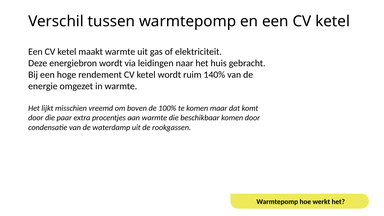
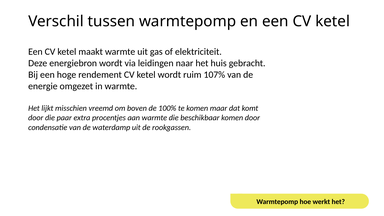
140%: 140% -> 107% (214, 75)
